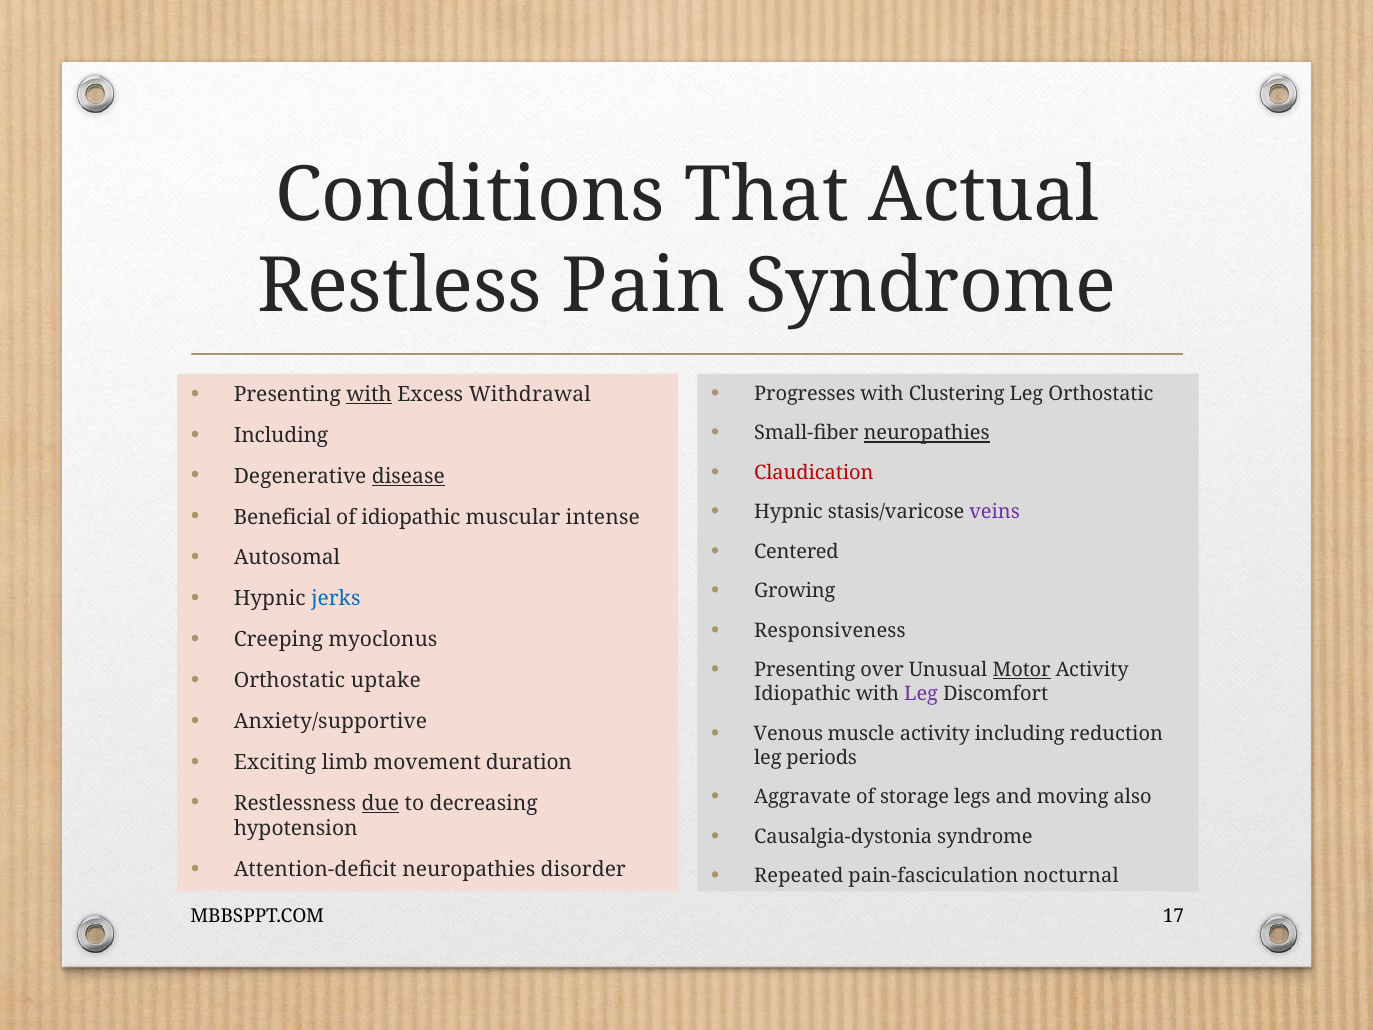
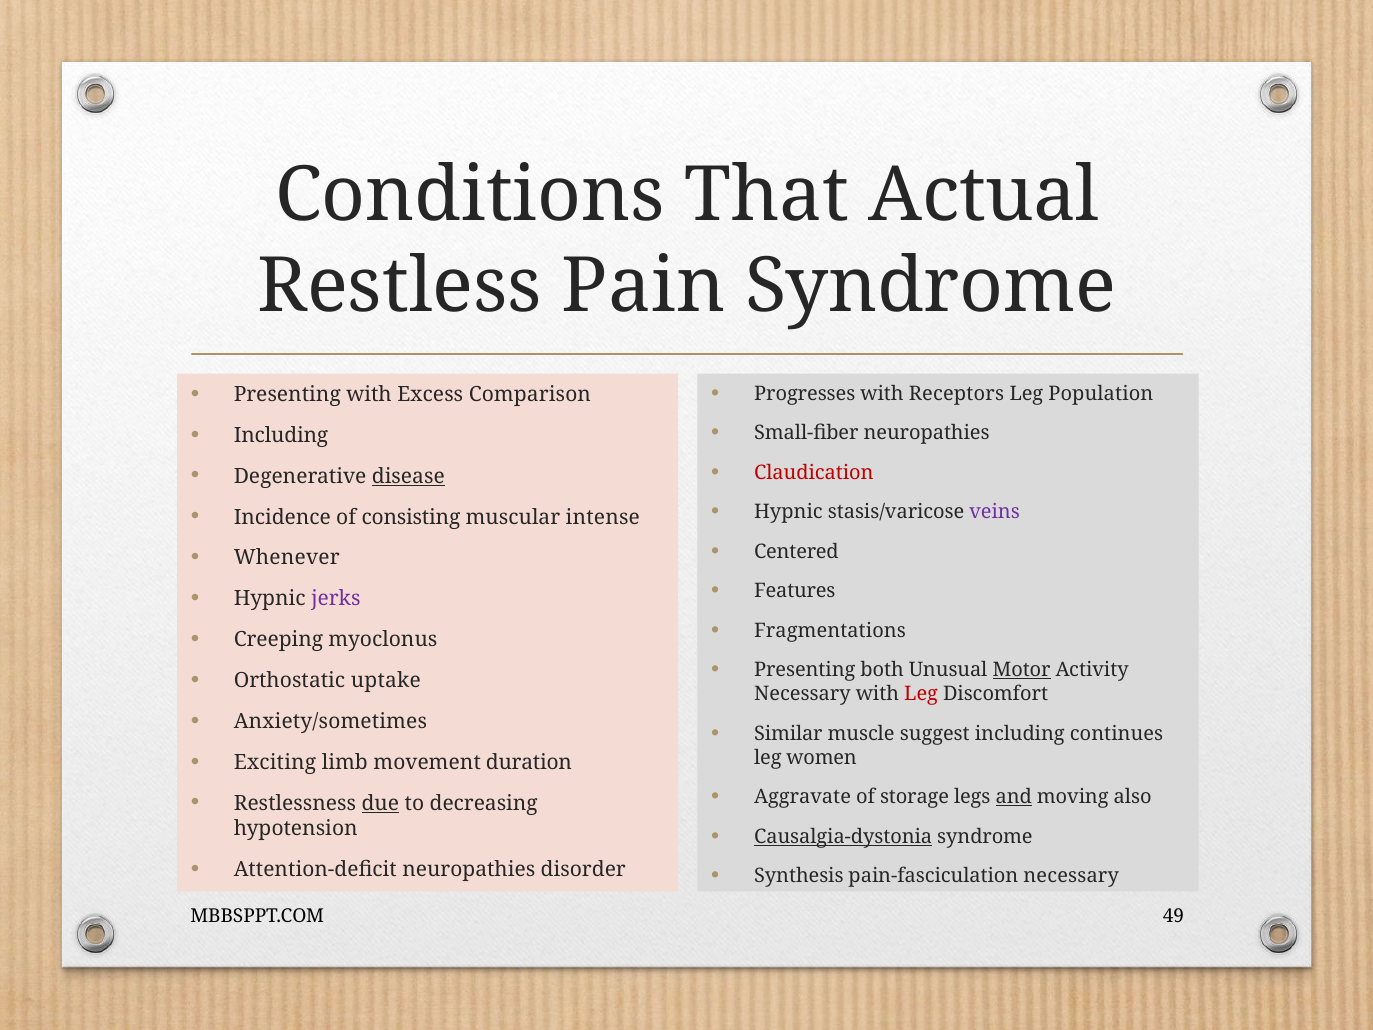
Clustering: Clustering -> Receptors (956, 394)
Leg Orthostatic: Orthostatic -> Population (1101, 394)
with underline: present -> none (369, 394)
Withdrawal: Withdrawal -> Comparison (530, 394)
neuropathies underline: present -> none (927, 433)
Beneficial: Beneficial -> Incidence (282, 517)
of idiopathic: idiopathic -> consisting (411, 517)
Autosomal: Autosomal -> Whenever (287, 558)
Growing: Growing -> Features (795, 591)
jerks colour: blue -> purple (336, 599)
Responsiveness: Responsiveness -> Fragmentations (830, 630)
over: over -> both (882, 670)
Idiopathic: Idiopathic -> Necessary (802, 694)
Leg colour: purple -> red (921, 694)
Anxiety/supportive: Anxiety/supportive -> Anxiety/sometimes (330, 721)
Venous: Venous -> Similar (788, 733)
muscle activity: activity -> suggest (935, 733)
reduction: reduction -> continues (1116, 733)
periods: periods -> women (822, 757)
and underline: none -> present (1014, 797)
Causalgia-dystonia underline: none -> present (843, 836)
Repeated: Repeated -> Synthesis (799, 876)
pain-fasciculation nocturnal: nocturnal -> necessary (1071, 876)
17: 17 -> 49 (1173, 916)
